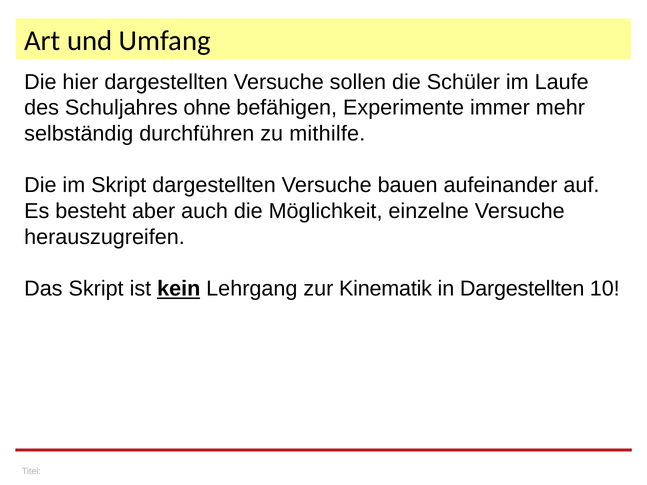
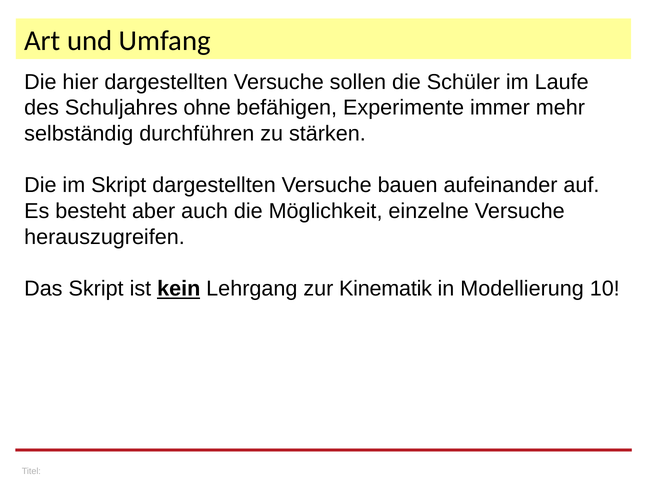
mithilfe: mithilfe -> stärken (327, 134)
in Dargestellten: Dargestellten -> Modellierung (522, 289)
